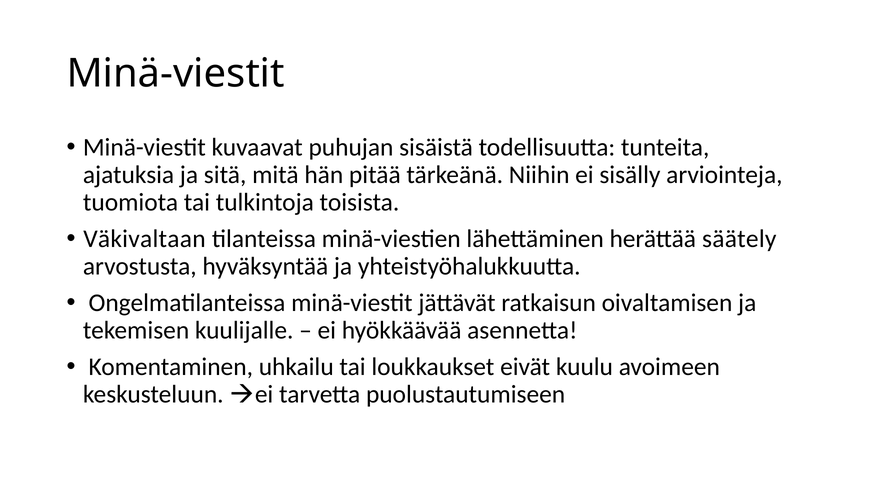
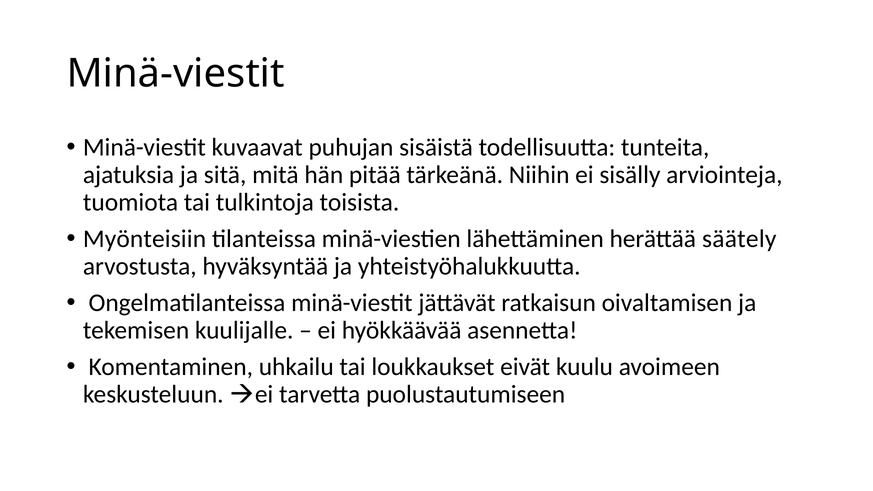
Väkivaltaan: Väkivaltaan -> Myönteisiin (145, 239)
